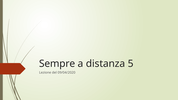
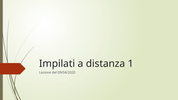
Sempre: Sempre -> Impilati (57, 64)
5: 5 -> 1 (131, 64)
